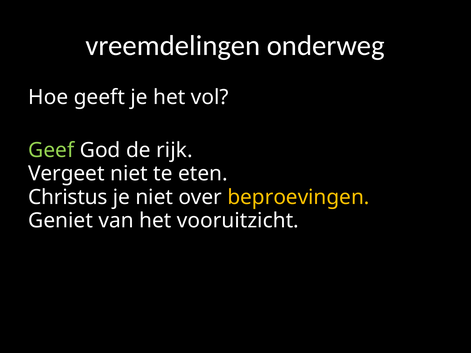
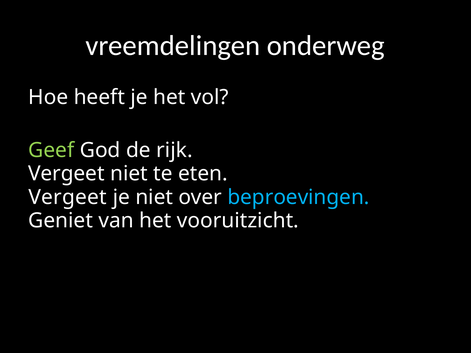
geeft: geeft -> heeft (99, 97)
Christus: Christus -> Vergeet (68, 197)
beproevingen colour: yellow -> light blue (298, 197)
